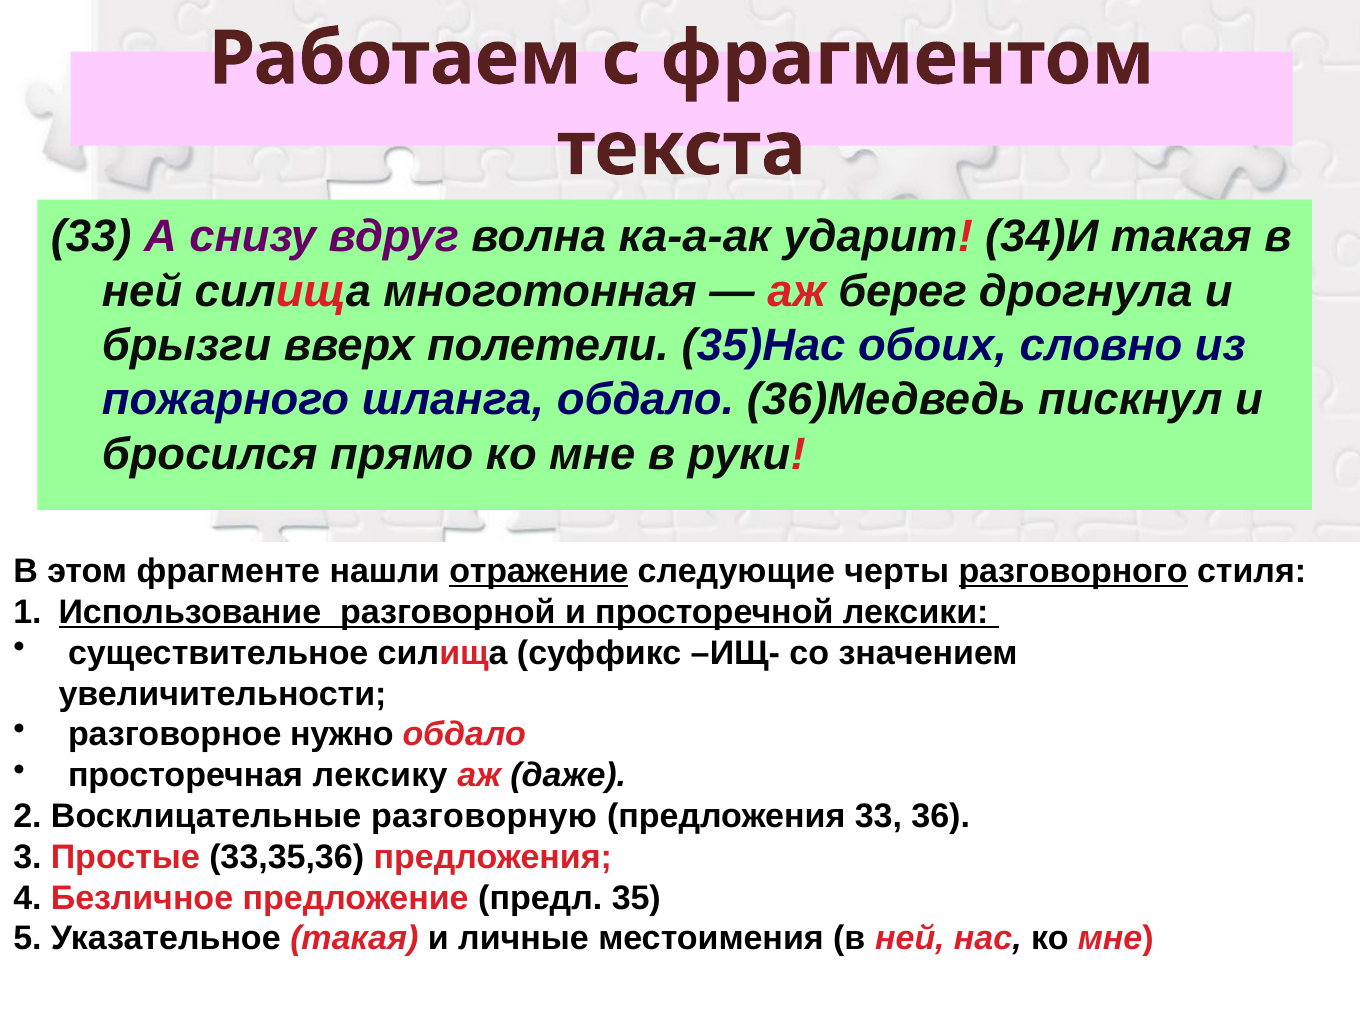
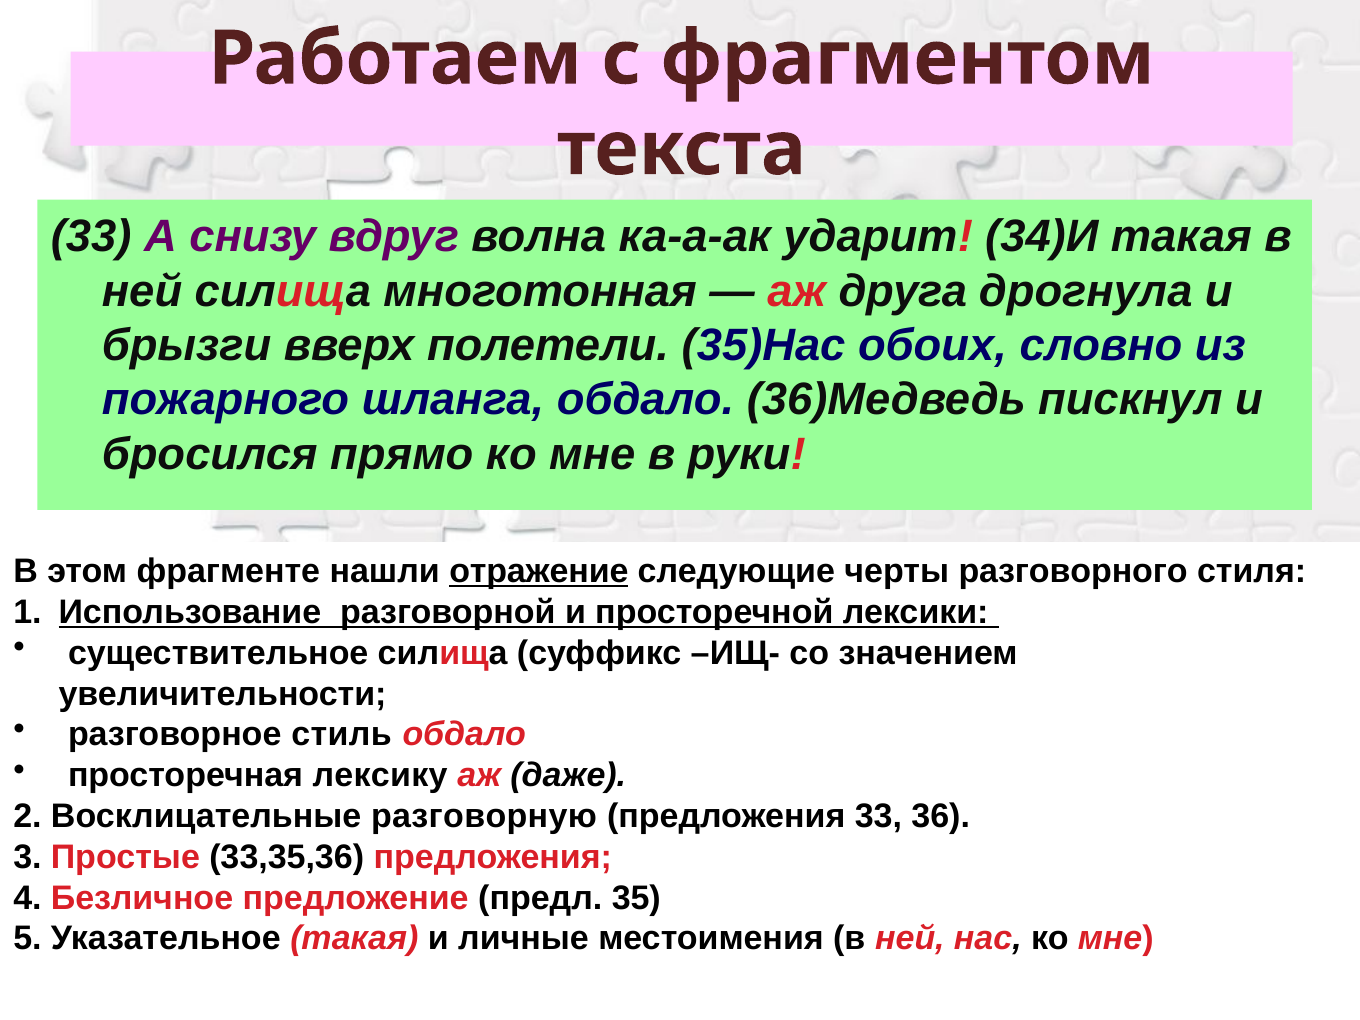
берег: берег -> друга (903, 291)
разговорного underline: present -> none (1073, 572)
нужно: нужно -> стиль (342, 735)
